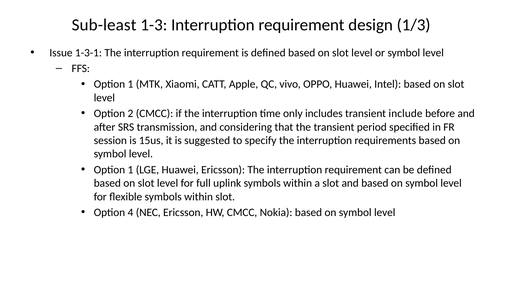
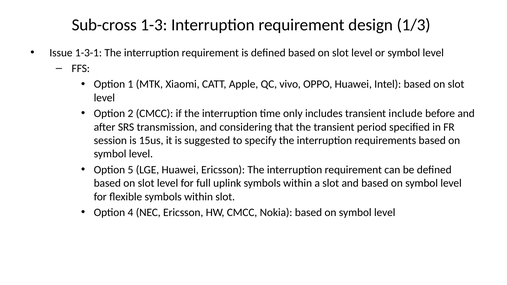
Sub-least: Sub-least -> Sub-cross (104, 25)
1: 1 -> 5 (130, 170)
